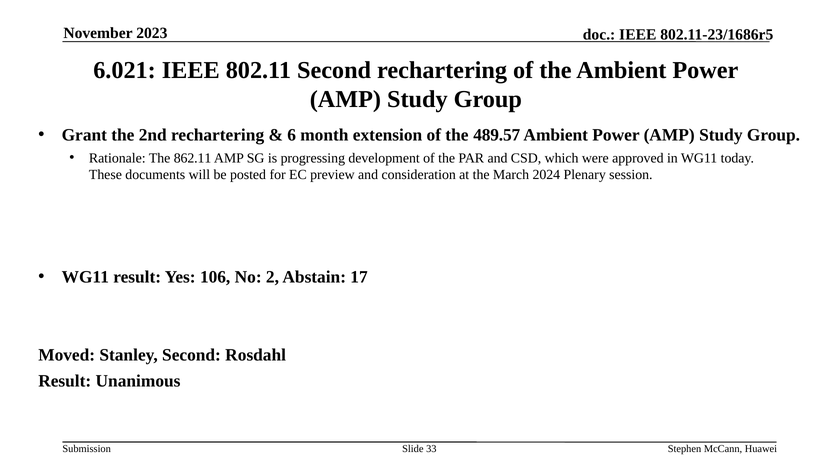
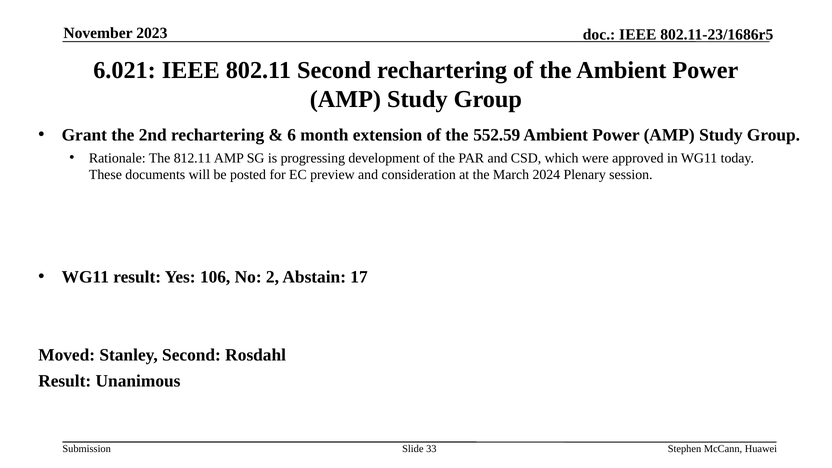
489.57: 489.57 -> 552.59 (497, 135)
862.11: 862.11 -> 812.11 (193, 158)
